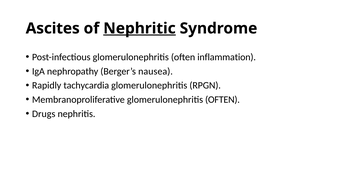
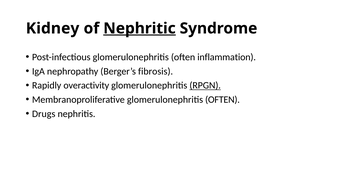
Ascites: Ascites -> Kidney (53, 28)
nausea: nausea -> fibrosis (156, 71)
tachycardia: tachycardia -> overactivity (86, 85)
RPGN underline: none -> present (205, 85)
